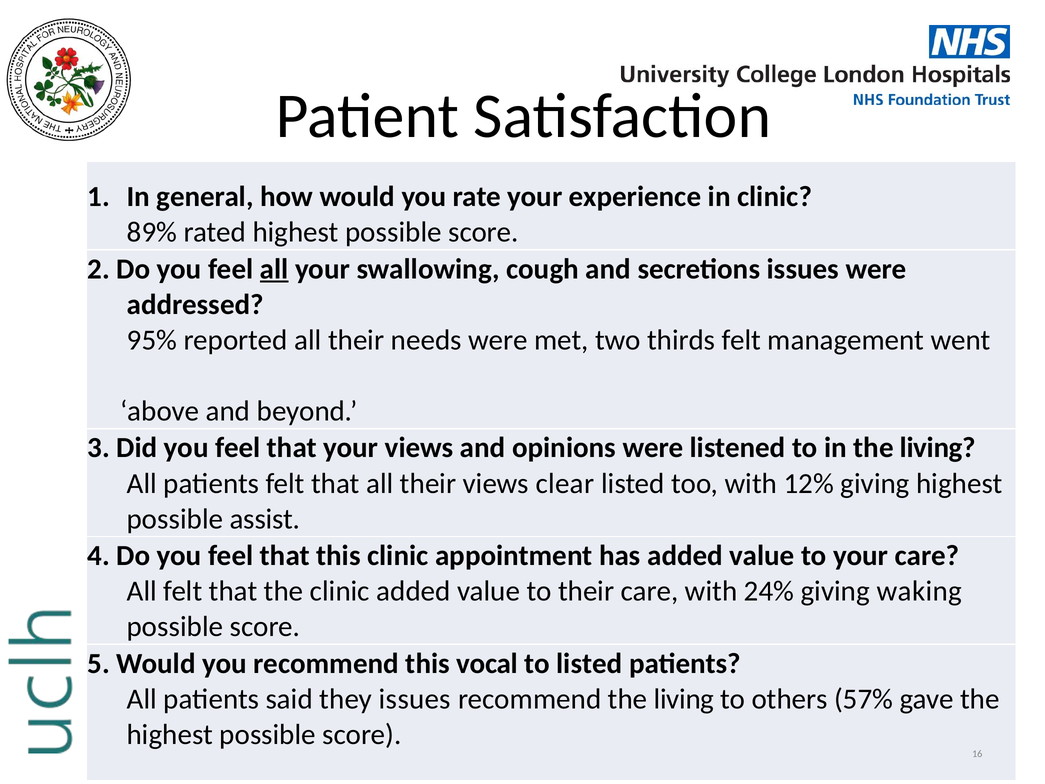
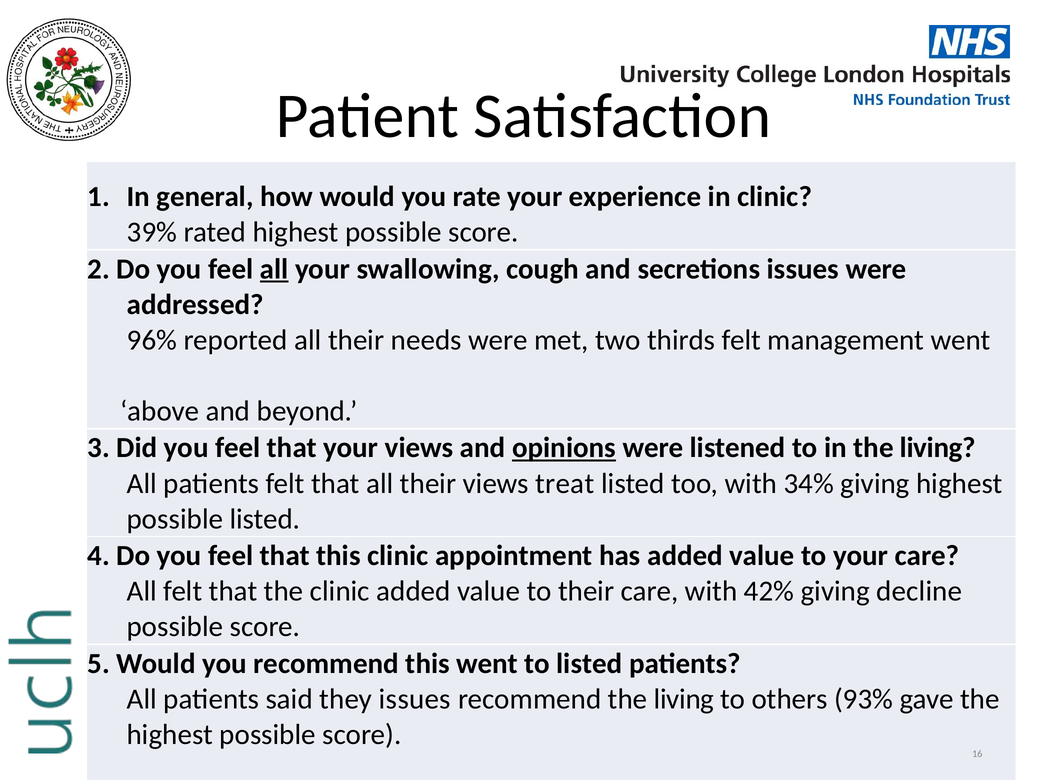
89%: 89% -> 39% (152, 232)
95%: 95% -> 96% (152, 340)
opinions underline: none -> present (564, 448)
clear: clear -> treat (565, 483)
12%: 12% -> 34% (809, 483)
possible assist: assist -> listed (265, 519)
24%: 24% -> 42% (769, 591)
waking: waking -> decline (919, 591)
this vocal: vocal -> went (487, 663)
57%: 57% -> 93% (864, 699)
